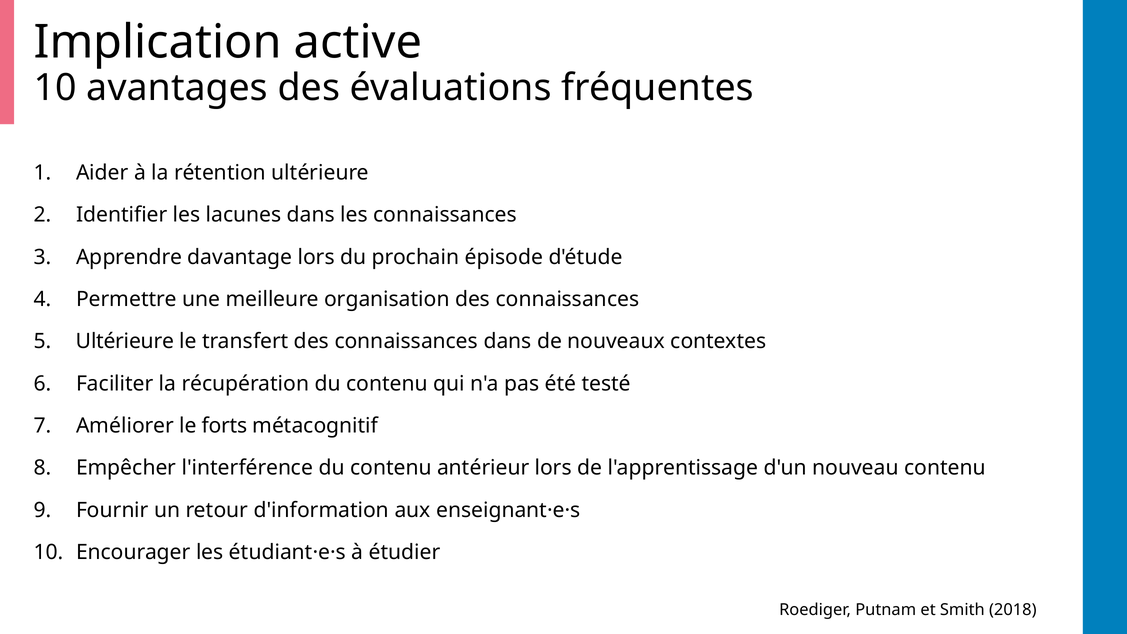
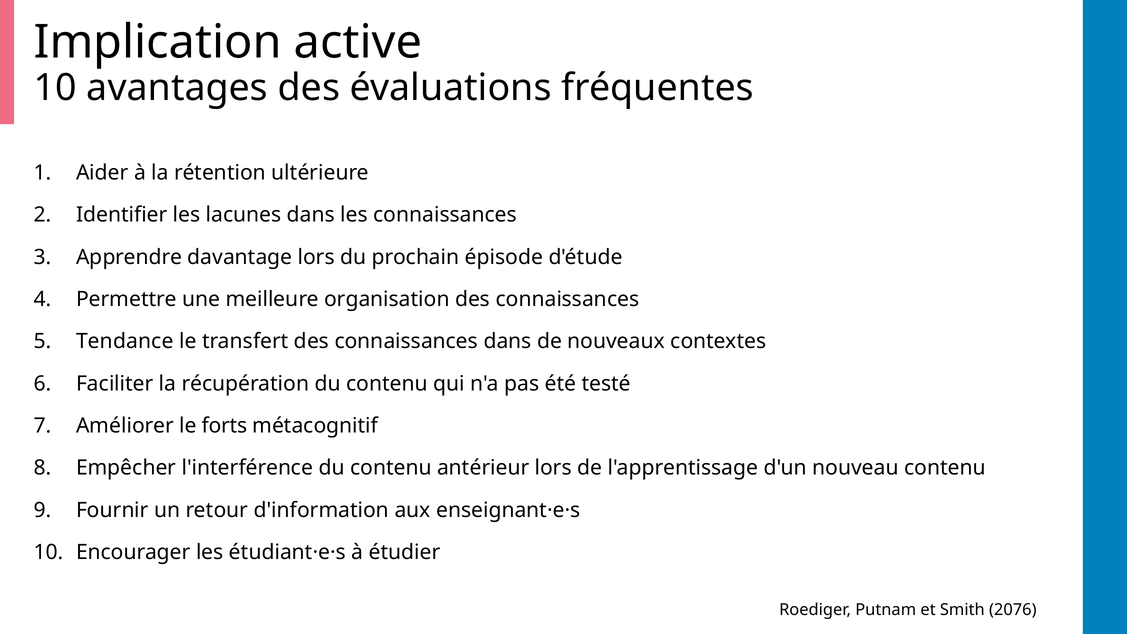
Ultérieure: Ultérieure -> Tendance (125, 341)
2018: 2018 -> 2076 (1013, 610)
